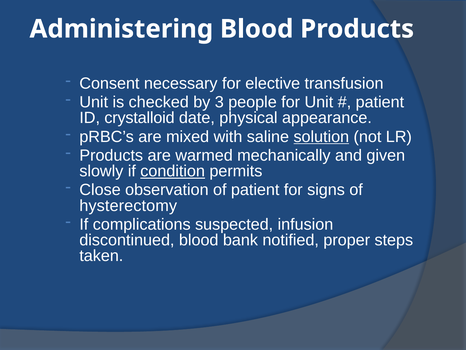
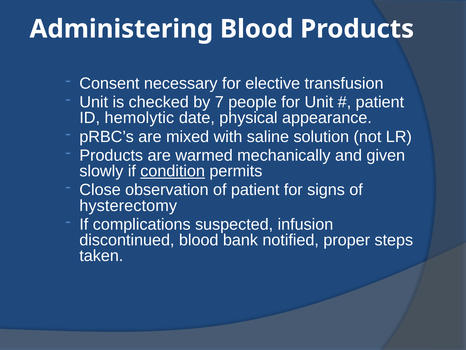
3: 3 -> 7 (219, 102)
crystalloid: crystalloid -> hemolytic (139, 118)
solution underline: present -> none (321, 137)
